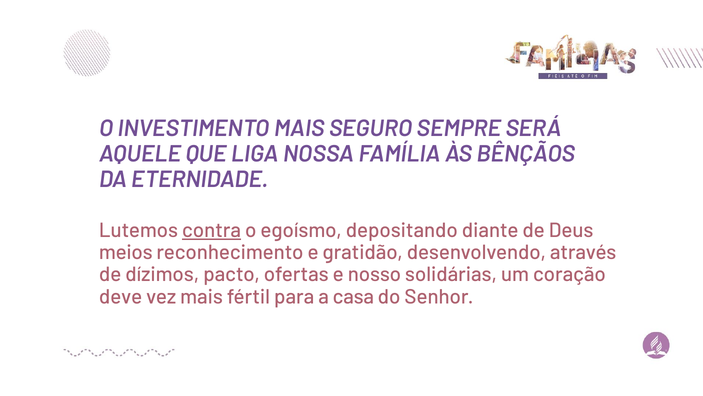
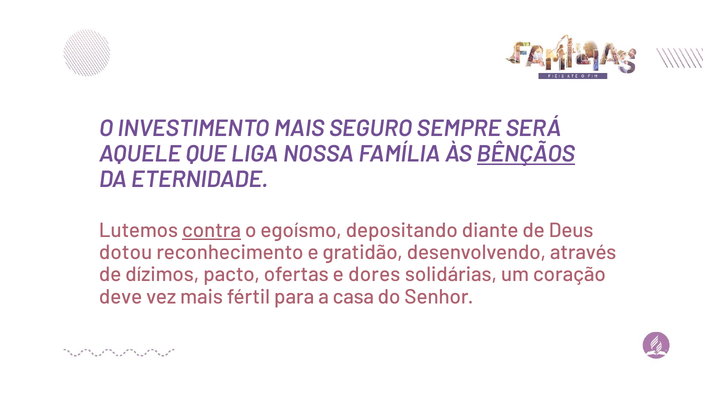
BÊNÇÃOS underline: none -> present (526, 154)
meios: meios -> dotou (126, 252)
nosso: nosso -> dores (374, 274)
